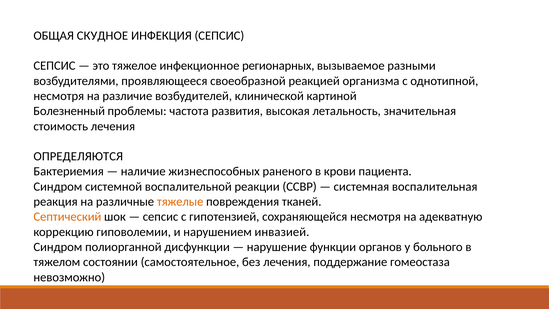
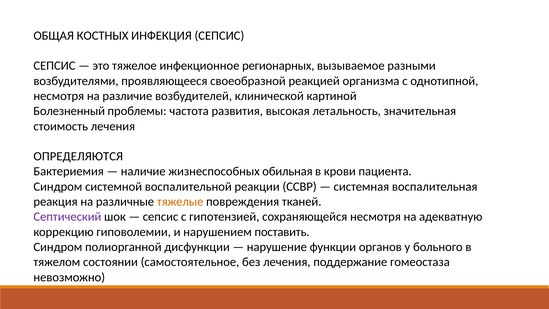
СКУДНОЕ: СКУДНОЕ -> КОСТНЫХ (103, 36)
раненого: раненого -> обильная (287, 171)
Септический colour: orange -> purple (67, 217)
инвазией: инвазией -> поставить (282, 232)
